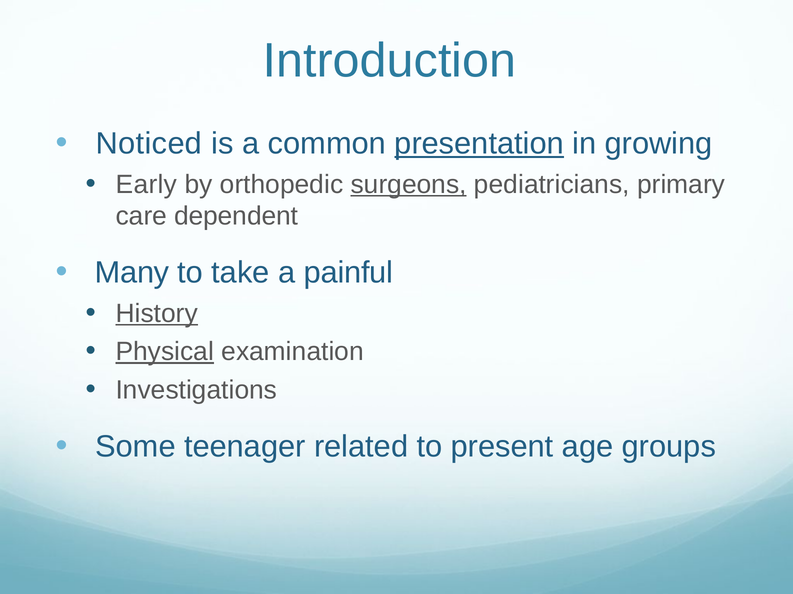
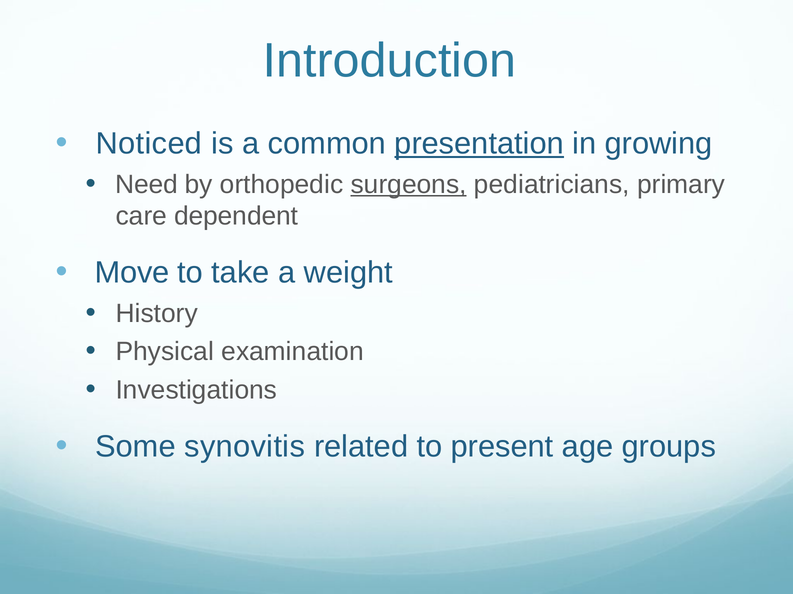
Early: Early -> Need (147, 185)
Many: Many -> Move (132, 273)
painful: painful -> weight (348, 273)
History underline: present -> none (157, 314)
Physical underline: present -> none (165, 352)
teenager: teenager -> synovitis (245, 447)
